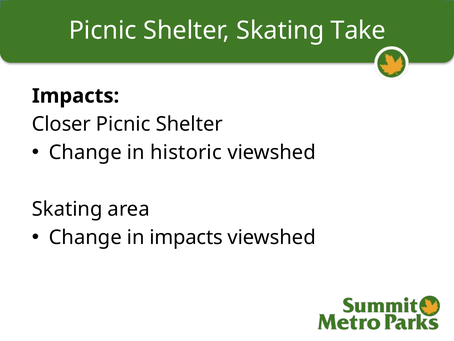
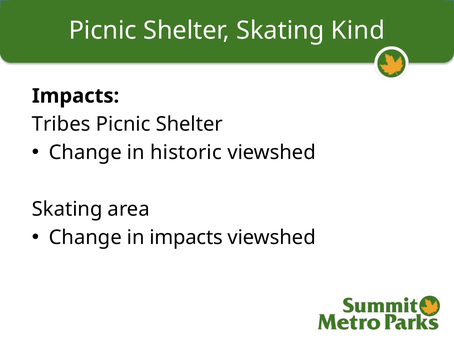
Take: Take -> Kind (358, 30)
Closer: Closer -> Tribes (61, 124)
